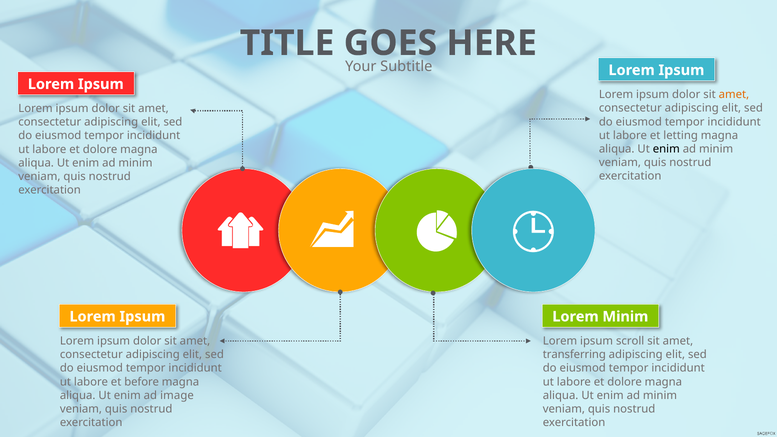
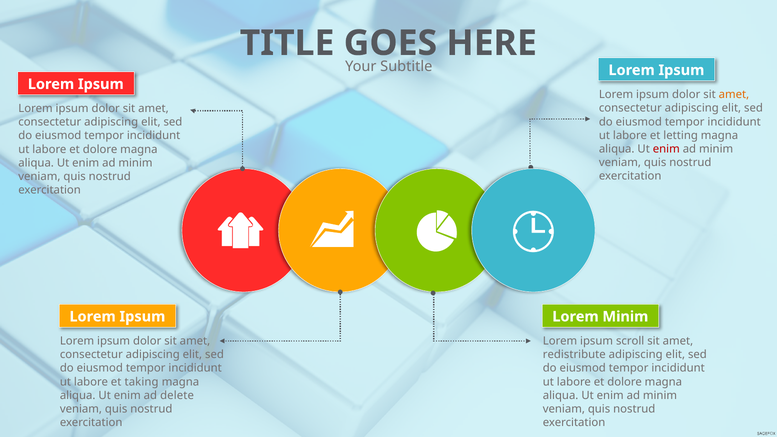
enim colour: black -> red (666, 149)
transferring: transferring -> redistribute (574, 355)
before: before -> taking (142, 382)
image: image -> delete (177, 395)
